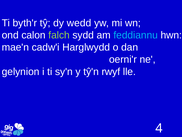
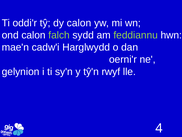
byth'r: byth'r -> oddi'r (25, 23)
dy wedd: wedd -> calon (79, 23)
feddiannu colour: light blue -> light green (136, 35)
